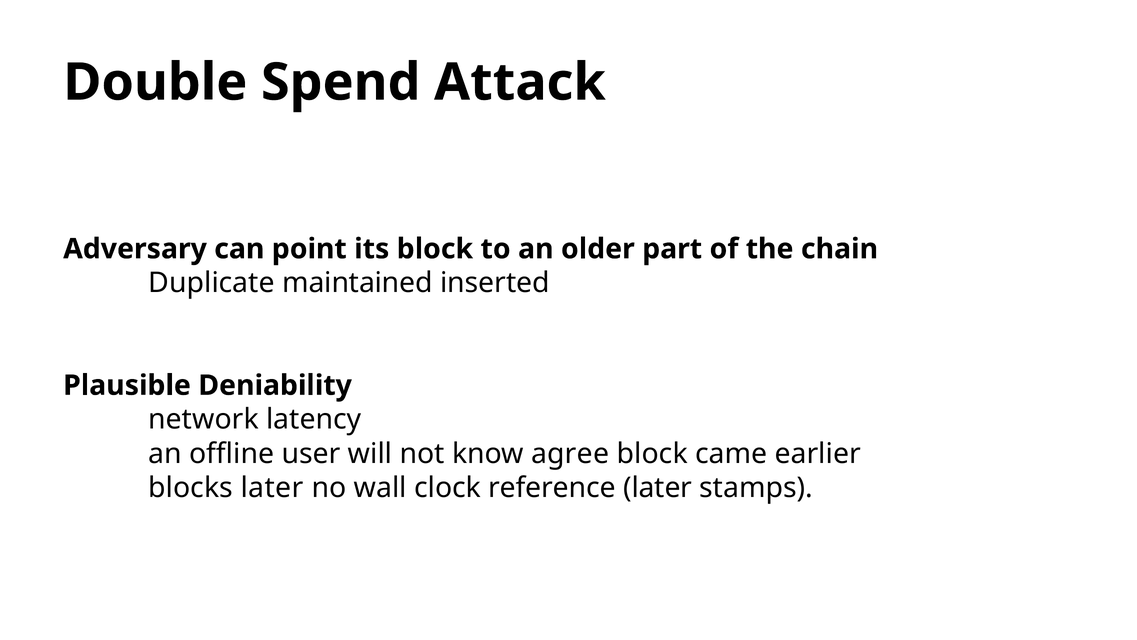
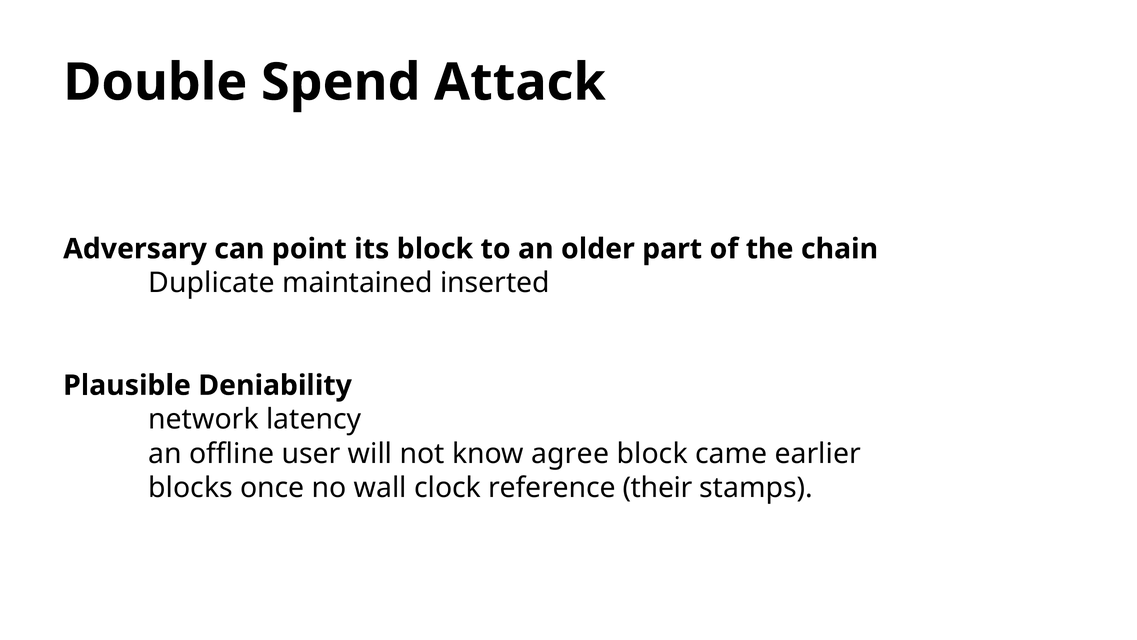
blocks later: later -> once (272, 488)
reference later: later -> their (658, 488)
